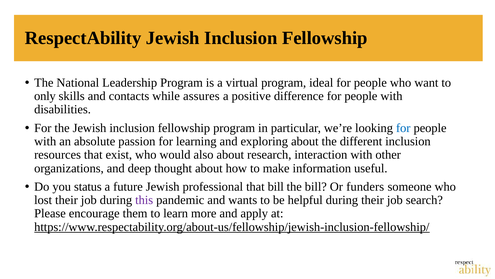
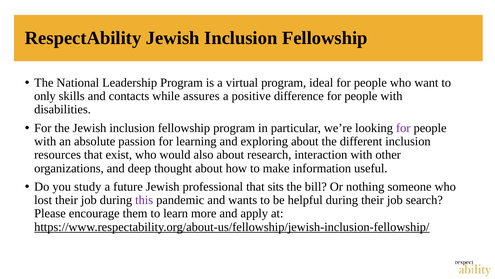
for colour: blue -> purple (403, 128)
status: status -> study (88, 186)
that bill: bill -> sits (276, 186)
funders: funders -> nothing (365, 186)
